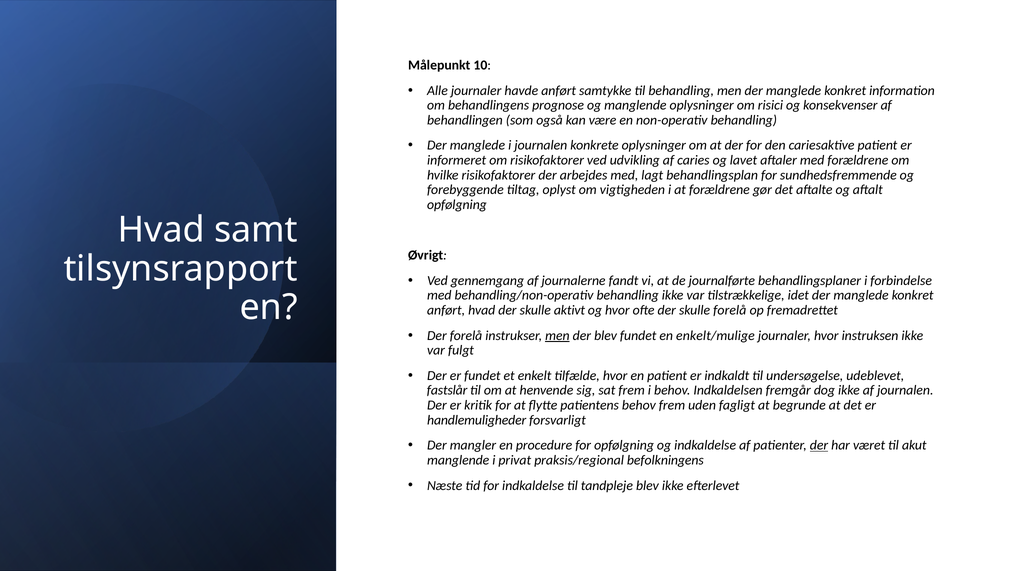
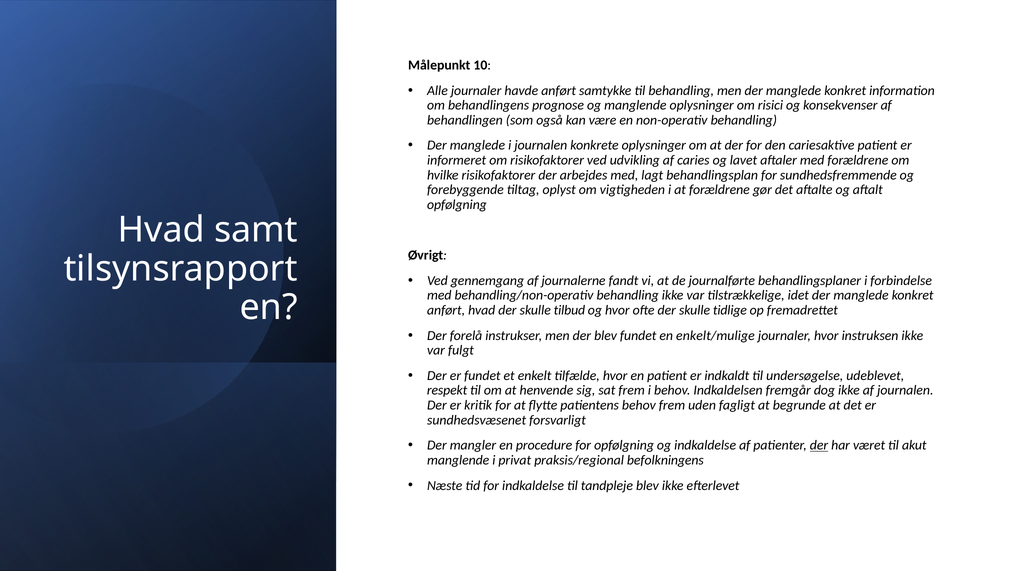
aktivt: aktivt -> tilbud (569, 310)
skulle forelå: forelå -> tidlige (730, 310)
men underline: present -> none (557, 335)
fastslår: fastslår -> respekt (447, 390)
handlemuligheder: handlemuligheder -> sundhedsvæsenet (477, 420)
